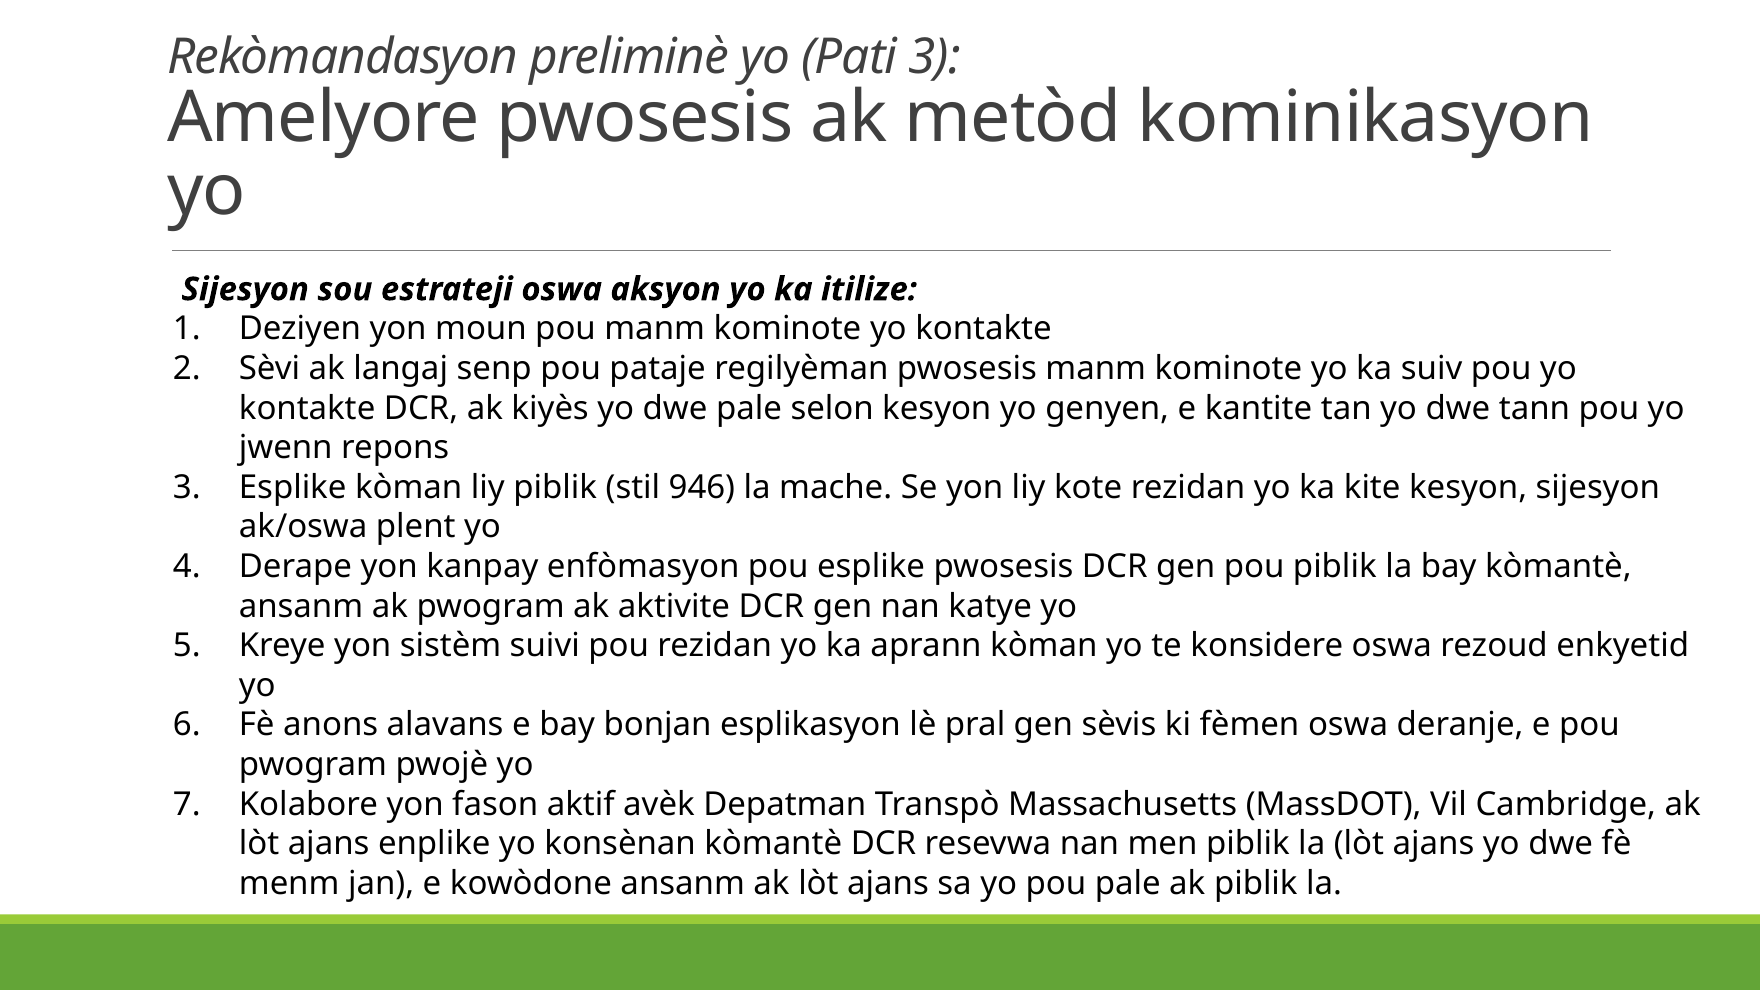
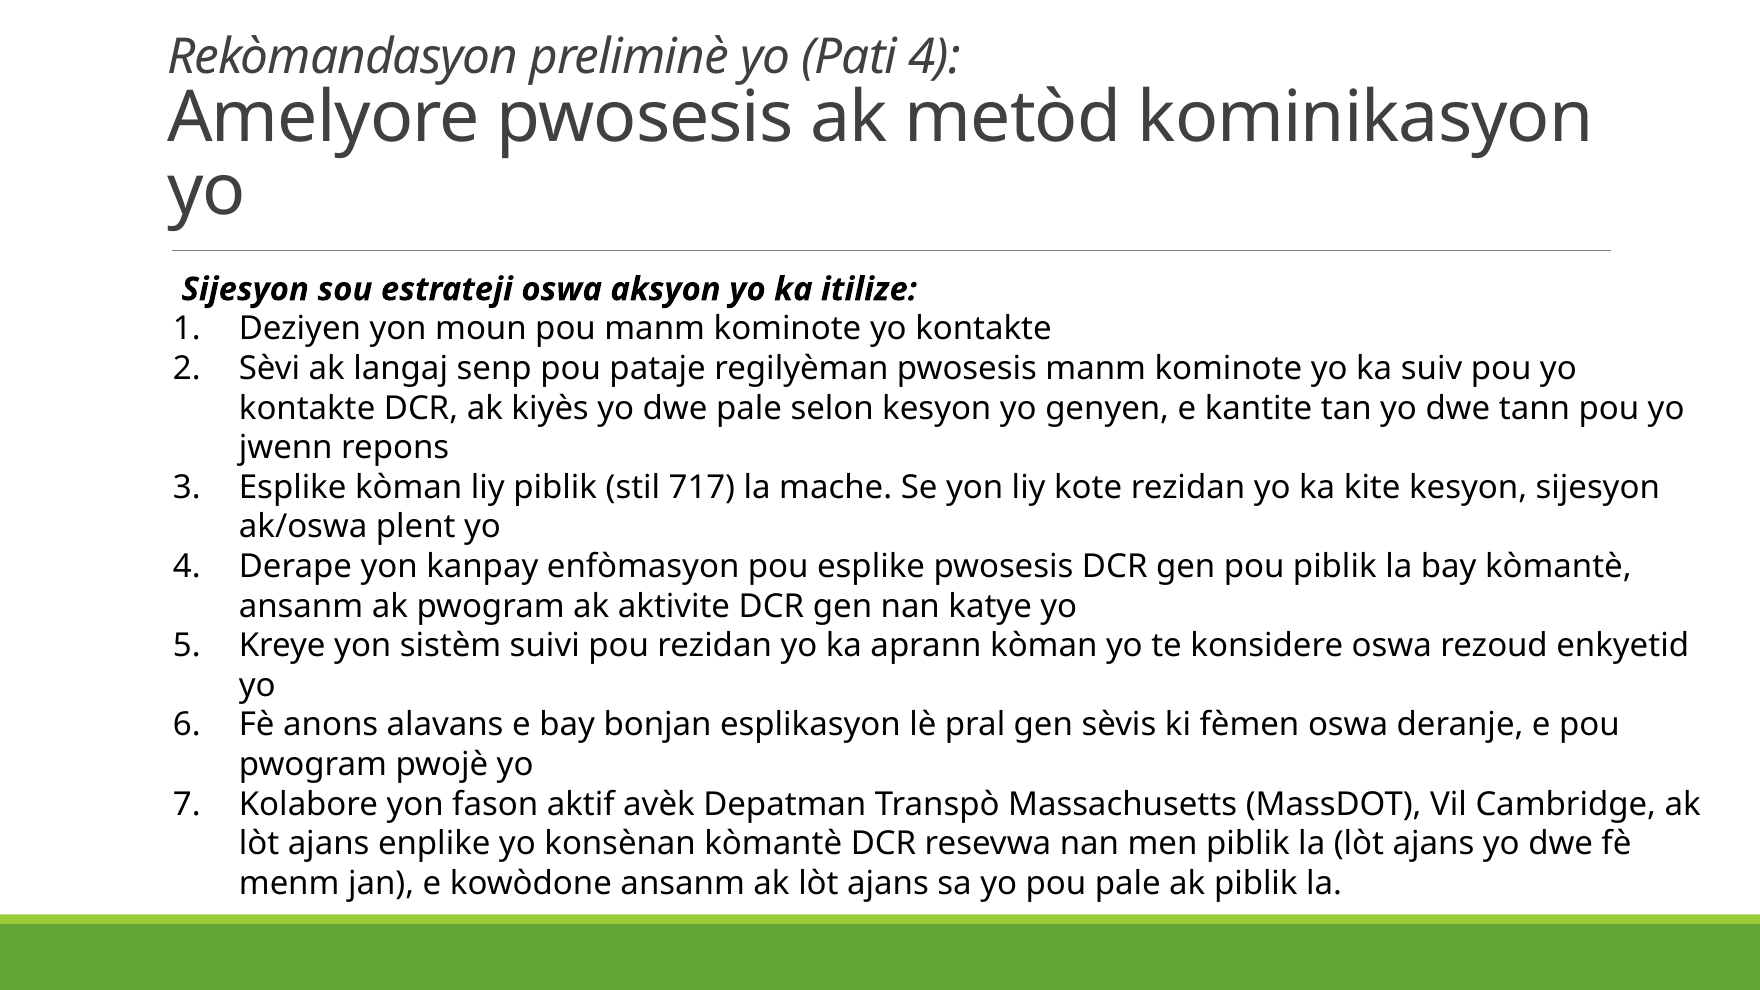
Pati 3: 3 -> 4 (935, 57)
946: 946 -> 717 (702, 487)
